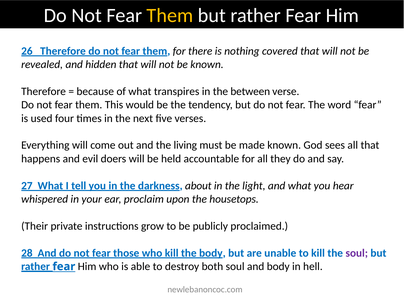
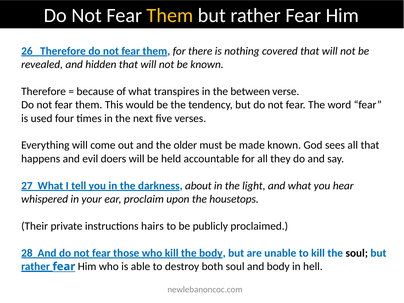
living: living -> older (185, 145)
grow: grow -> hairs (152, 226)
soul colour: purple -> black (357, 253)
